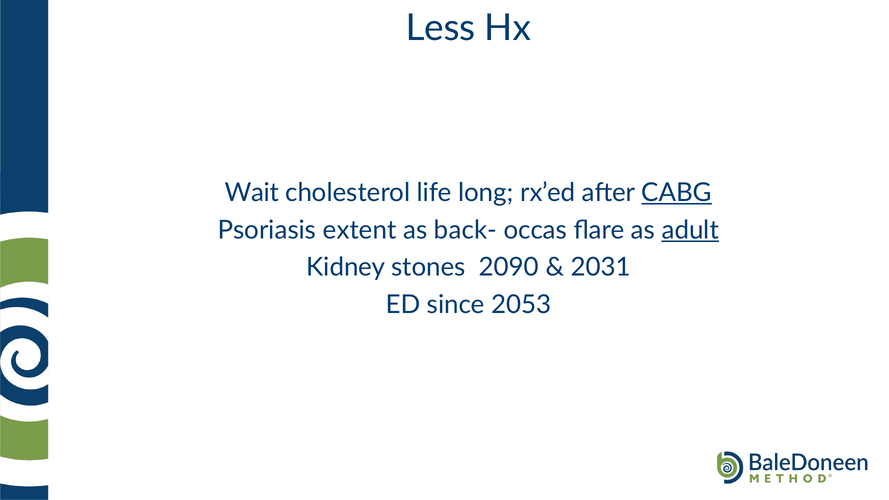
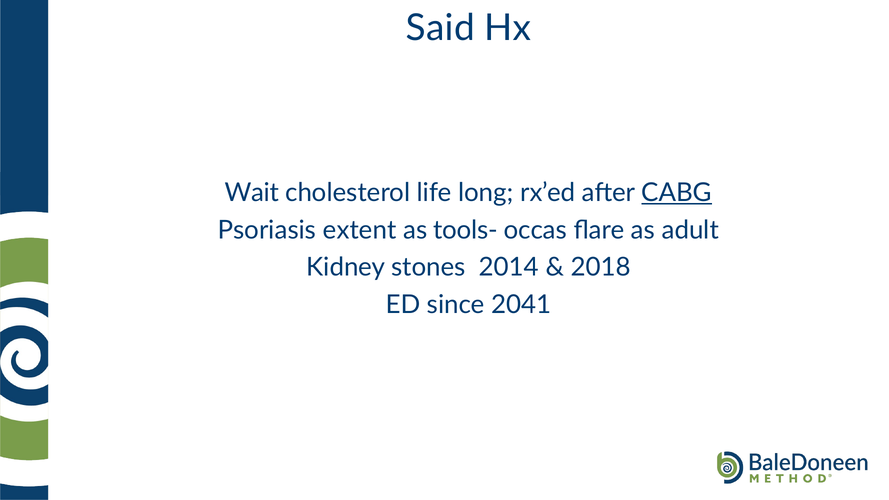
Less: Less -> Said (440, 28)
back-: back- -> tools- (466, 230)
adult underline: present -> none (690, 230)
2090: 2090 -> 2014 (509, 267)
2031: 2031 -> 2018 (601, 267)
2053: 2053 -> 2041 (521, 305)
